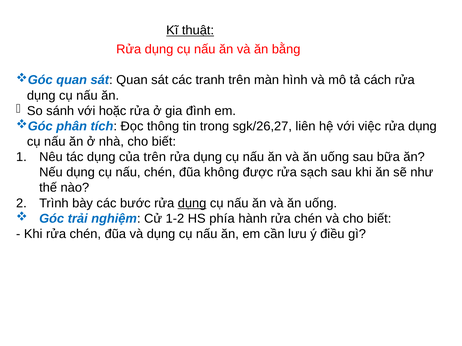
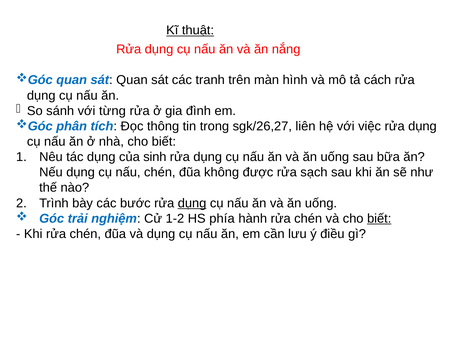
bằng: bằng -> nắng (286, 49)
hoặc: hoặc -> từng (112, 111)
của trên: trên -> sinh (155, 157)
biết underline: none -> present (379, 219)
